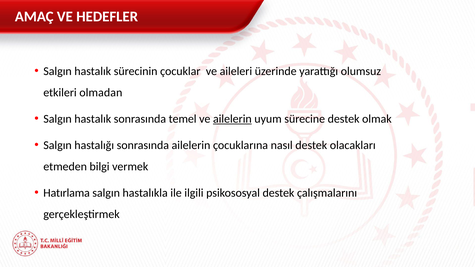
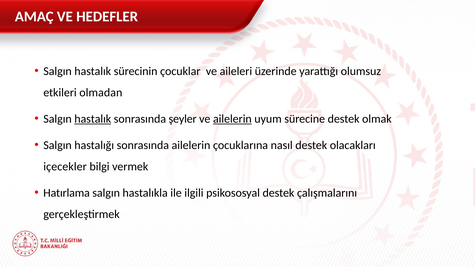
hastalık underline: none -> present (93, 119)
temel: temel -> şeyler (183, 119)
etmeden: etmeden -> içecekler (65, 167)
